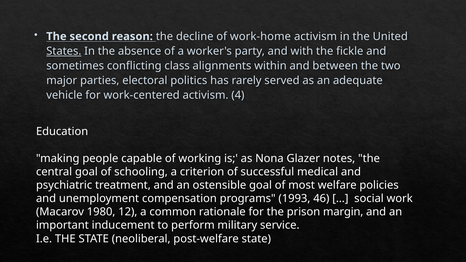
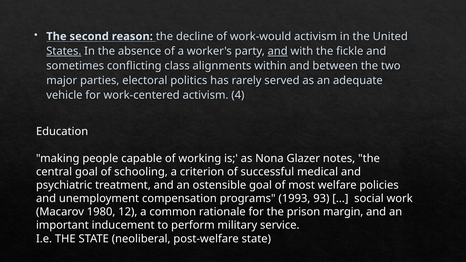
work-home: work-home -> work-would (261, 36)
and underline: none -> present (278, 51)
46: 46 -> 93 (321, 199)
